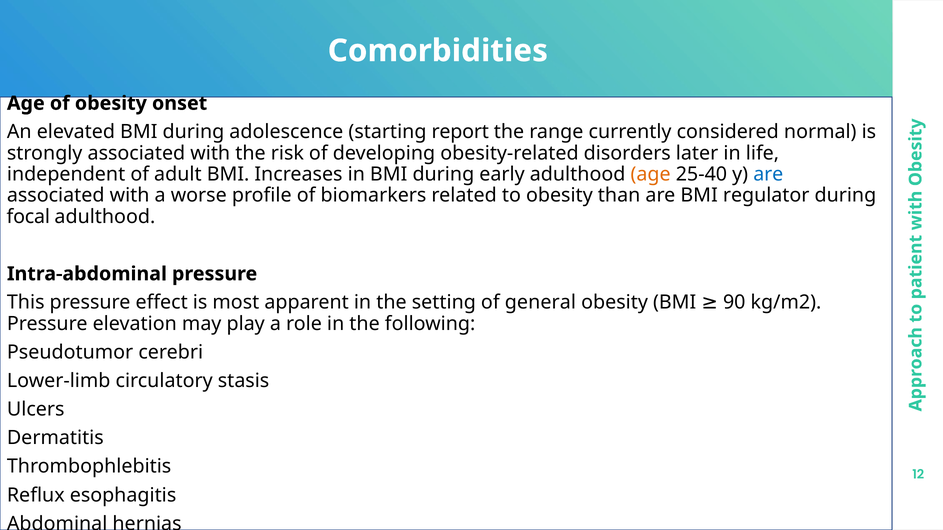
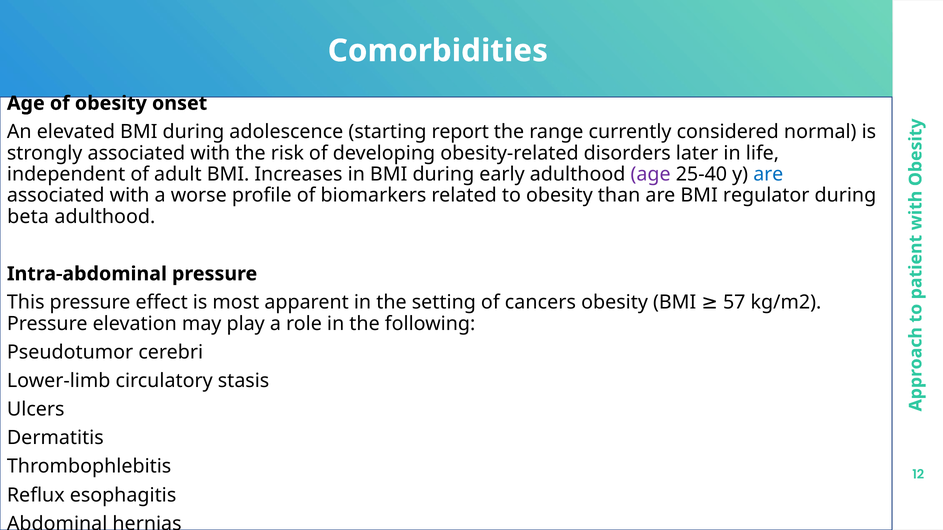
age colour: orange -> purple (651, 174)
focal: focal -> beta (28, 217)
general: general -> cancers (540, 303)
90: 90 -> 57 (734, 303)
